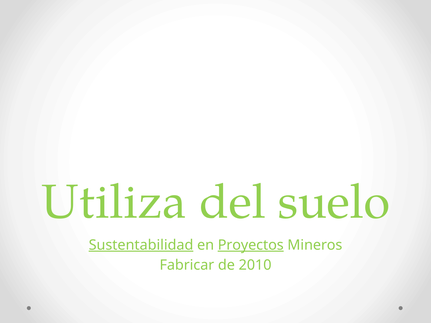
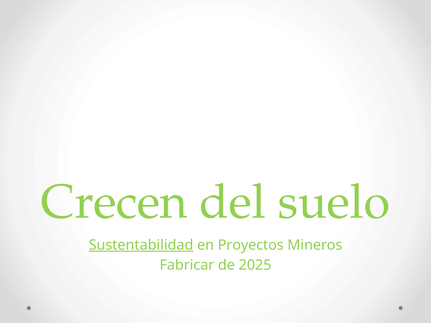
Utiliza: Utiliza -> Crecen (114, 202)
Proyectos underline: present -> none (251, 245)
2010: 2010 -> 2025 (255, 265)
